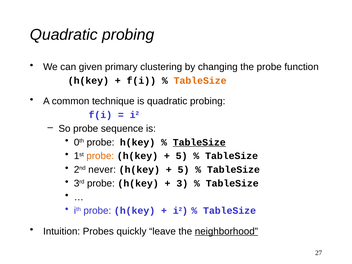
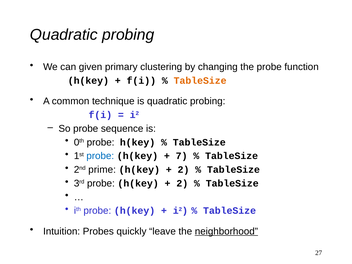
TableSize underline: present -> none (199, 142)
probe colour: orange -> blue (100, 156)
5: 5 -> 7 (182, 156)
never: never -> prime (102, 170)
5: 5 -> 2 (183, 170)
3: 3 -> 2 (182, 183)
